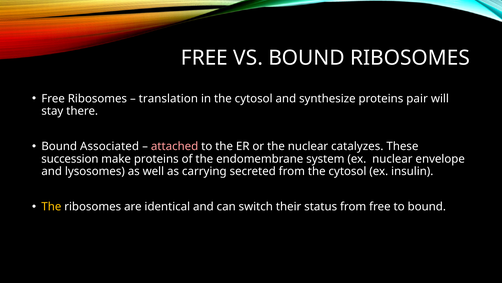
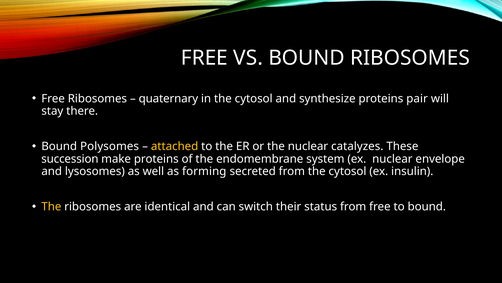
translation: translation -> quaternary (168, 98)
Associated: Associated -> Polysomes (110, 146)
attached colour: pink -> yellow (175, 146)
carrying: carrying -> forming (204, 171)
